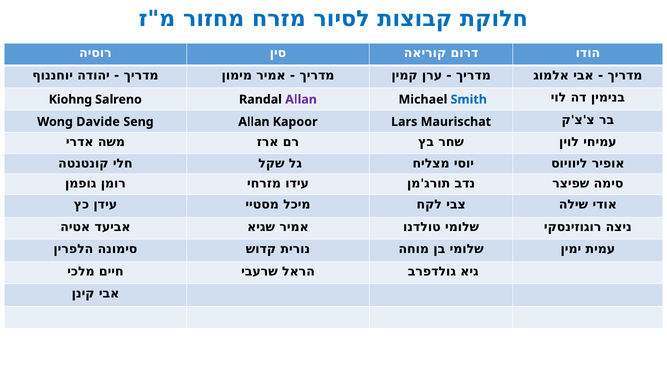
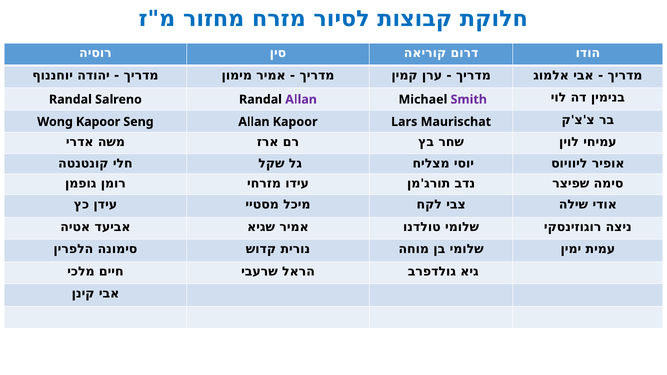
Kiohng: Kiohng -> Randal (70, 100)
Smith colour: blue -> purple (469, 100)
Wong Davide: Davide -> Kapoor (98, 122)
